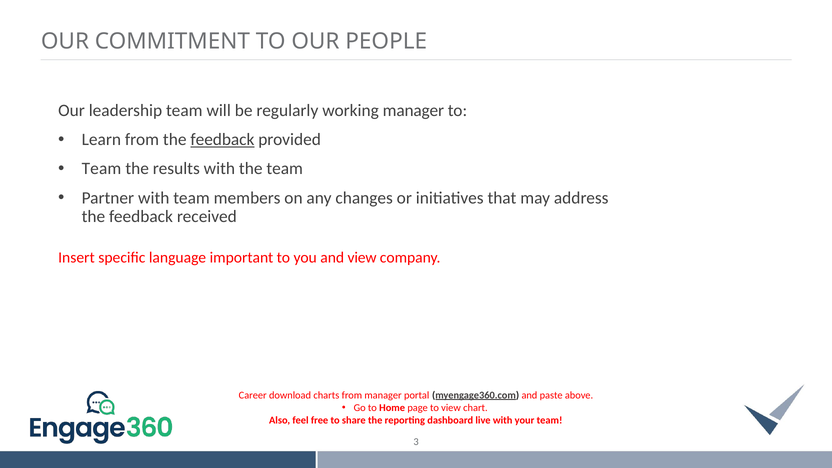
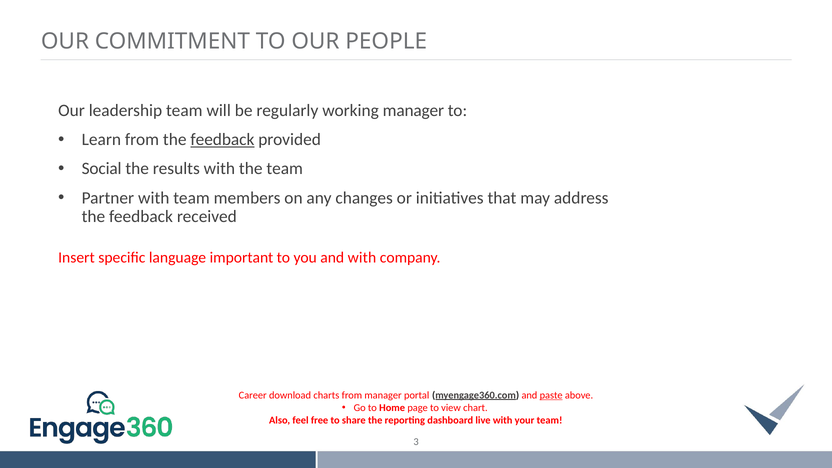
Team: Team -> Social (102, 169)
and view: view -> with (362, 258)
paste underline: none -> present (551, 395)
